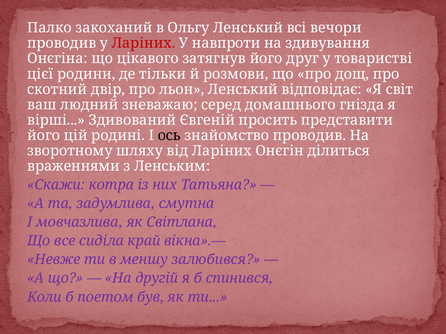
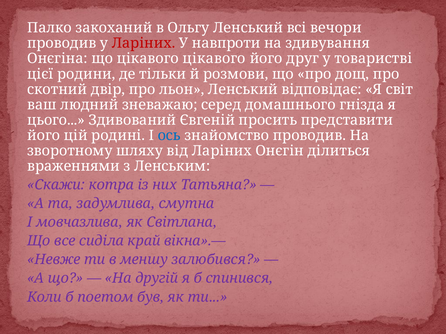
цікавого затягнув: затягнув -> цікавого (214, 59)
вірші: вірші -> цього (56, 120)
ось colour: black -> blue (169, 136)
